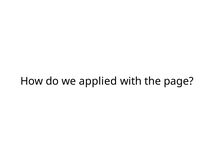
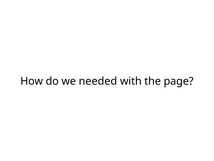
applied: applied -> needed (98, 81)
